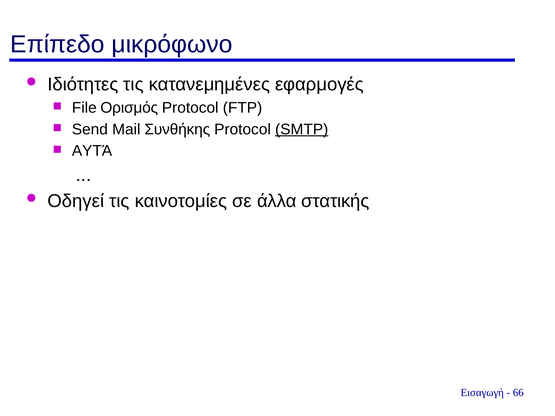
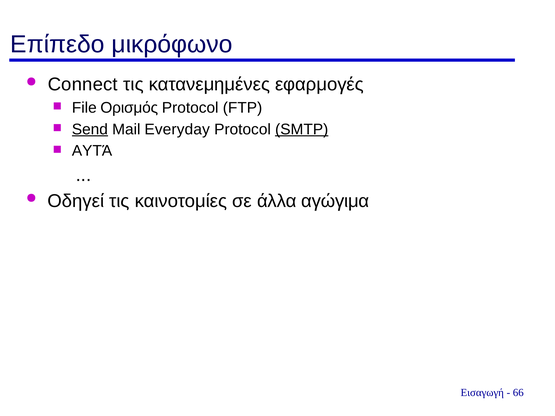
Ιδιότητες: Ιδιότητες -> Connect (83, 85)
Send underline: none -> present (90, 129)
Συνθήκης: Συνθήκης -> Everyday (177, 129)
στατικής: στατικής -> αγώγιμα (335, 201)
